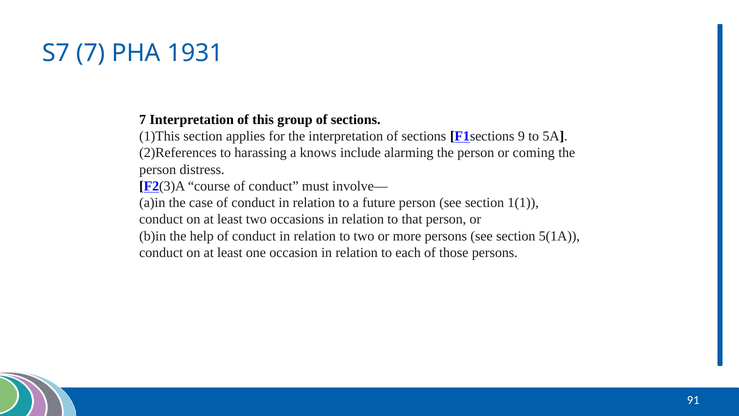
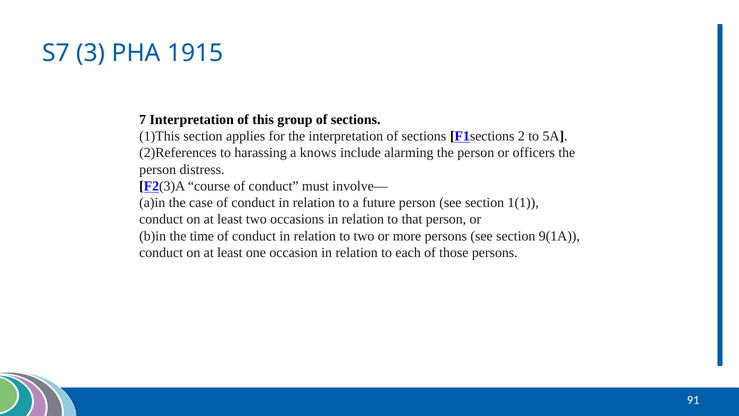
S7 7: 7 -> 3 (91, 53)
1931: 1931 -> 1915 (195, 53)
9: 9 -> 2 (521, 136)
coming: coming -> officers (534, 153)
help: help -> time (202, 236)
5(1A: 5(1A -> 9(1A (559, 236)
